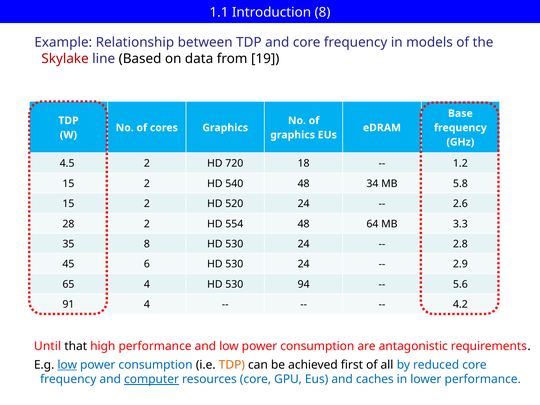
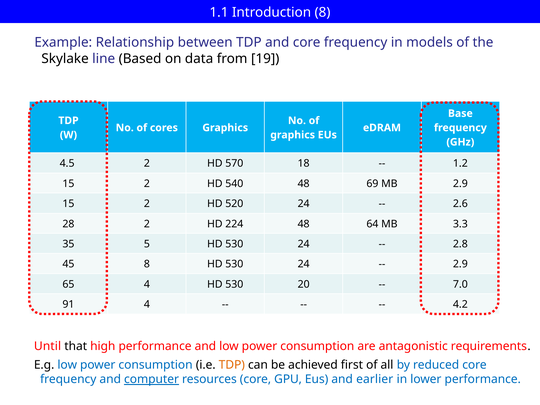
Skylake colour: red -> black (65, 59)
720: 720 -> 570 (234, 163)
34: 34 -> 69 (372, 184)
MB 5.8: 5.8 -> 2.9 (460, 184)
554: 554 -> 224 (234, 224)
35 8: 8 -> 5 (147, 244)
45 6: 6 -> 8 (147, 264)
94: 94 -> 20 (304, 284)
5.6: 5.6 -> 7.0 (460, 284)
low underline: present -> none (67, 365)
caches: caches -> earlier (375, 379)
